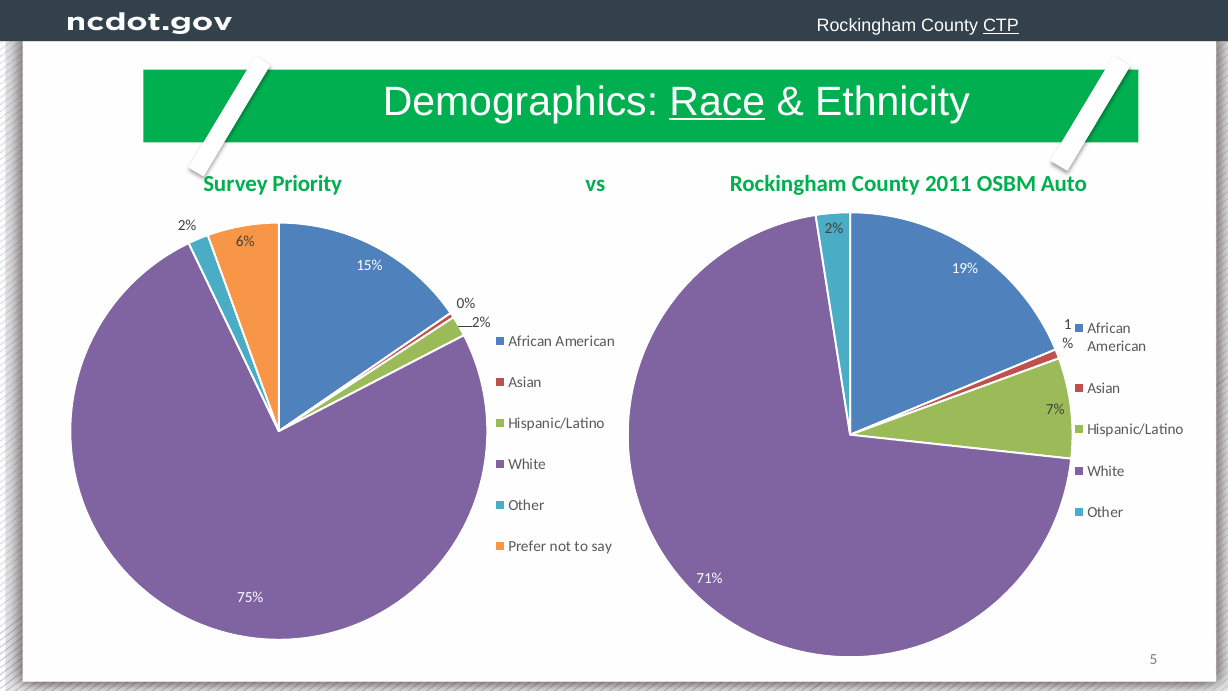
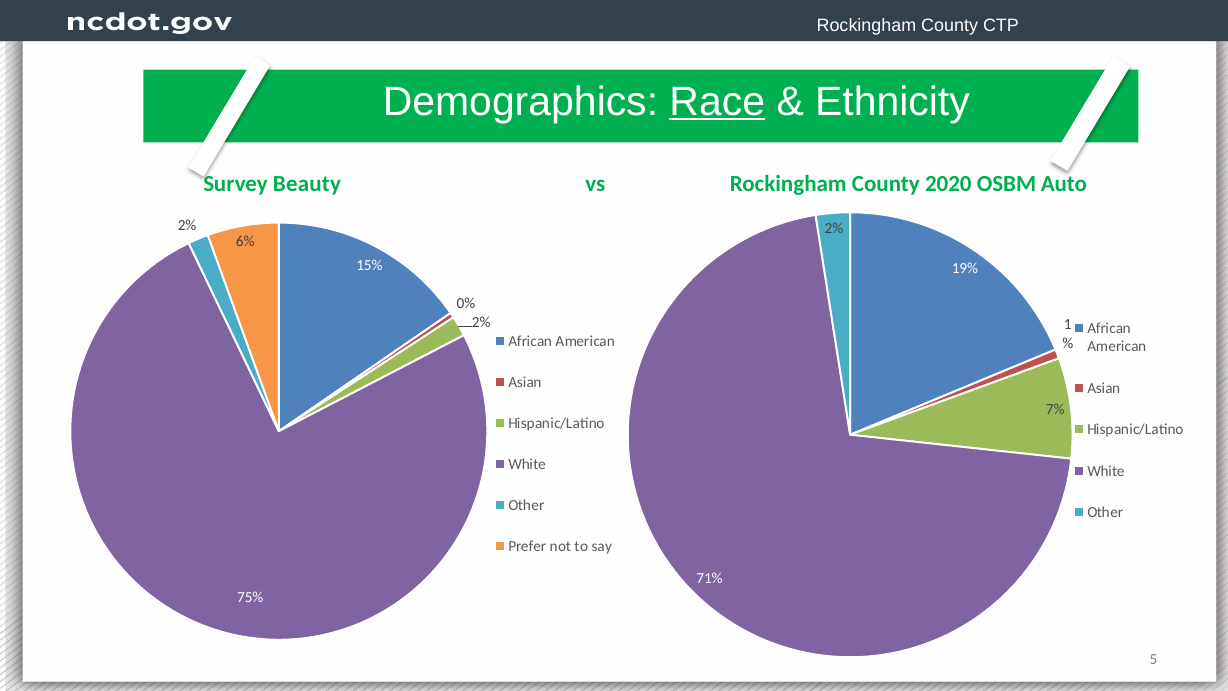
CTP underline: present -> none (1001, 26)
Priority: Priority -> Beauty (307, 184)
2011: 2011 -> 2020 (948, 184)
